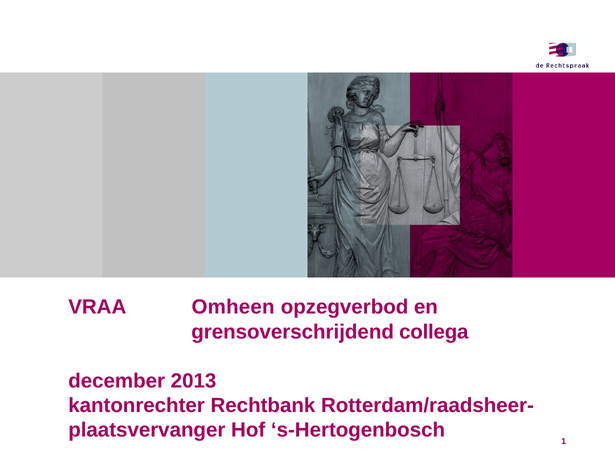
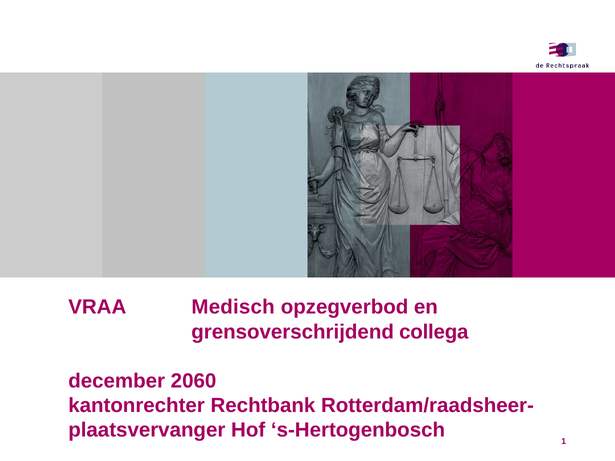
Omheen: Omheen -> Medisch (233, 307)
2013: 2013 -> 2060 (194, 381)
